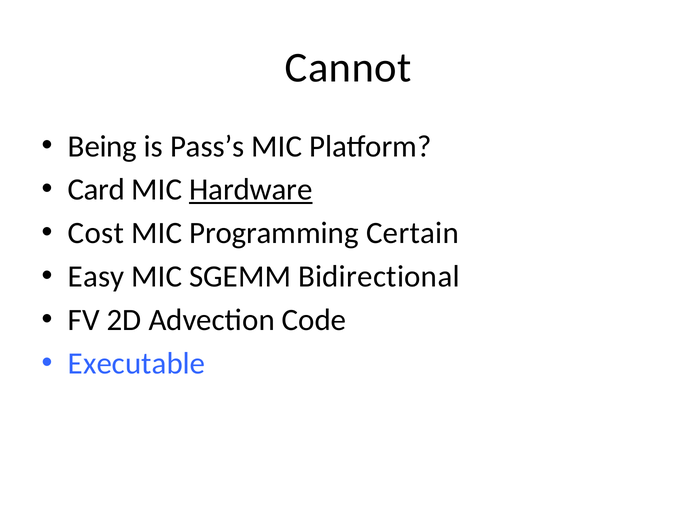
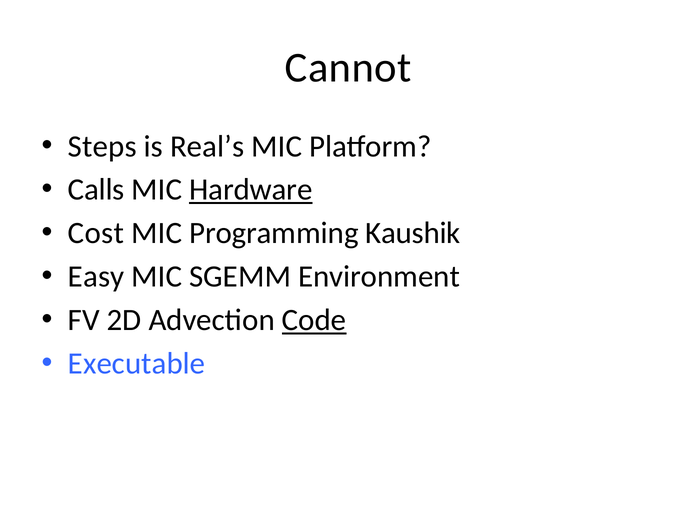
Being: Being -> Steps (102, 146)
Pass’s: Pass’s -> Real’s (207, 146)
Card: Card -> Calls (96, 190)
Certain: Certain -> Kaushik (413, 233)
Bidirectional: Bidirectional -> Environment (379, 276)
Code underline: none -> present (314, 320)
